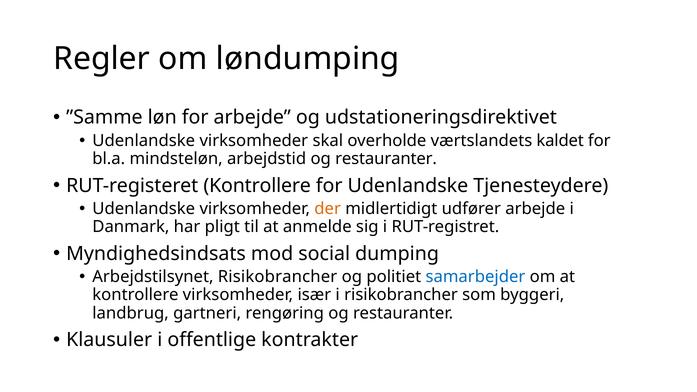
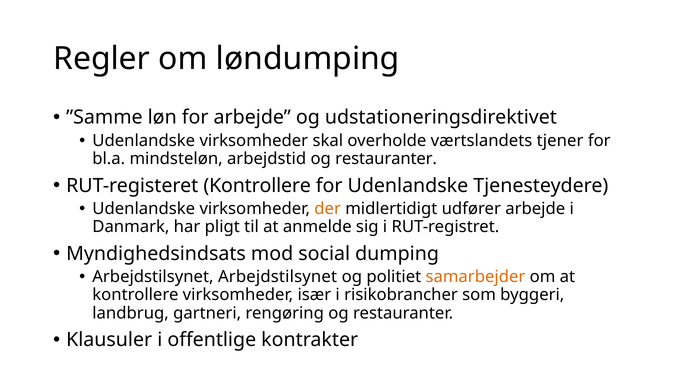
kaldet: kaldet -> tjener (560, 141)
Arbejdstilsynet Risikobrancher: Risikobrancher -> Arbejdstilsynet (278, 277)
samarbejder colour: blue -> orange (475, 277)
